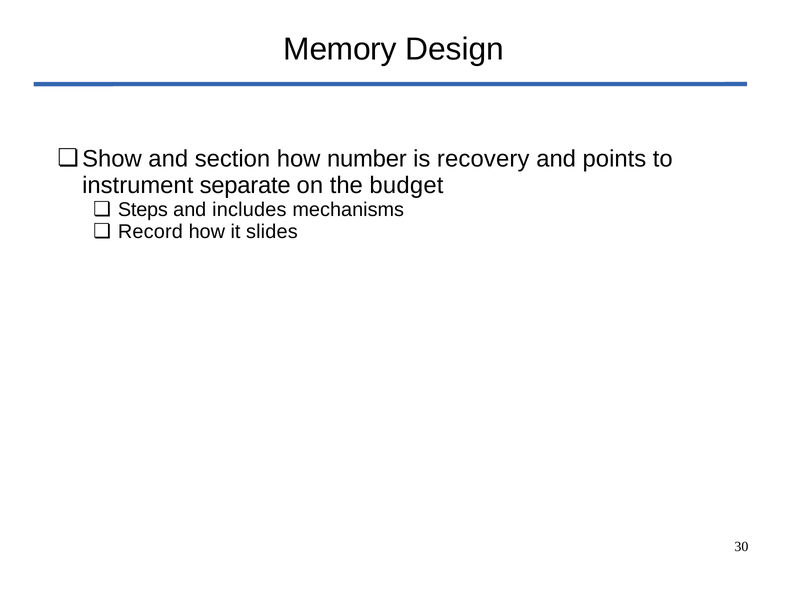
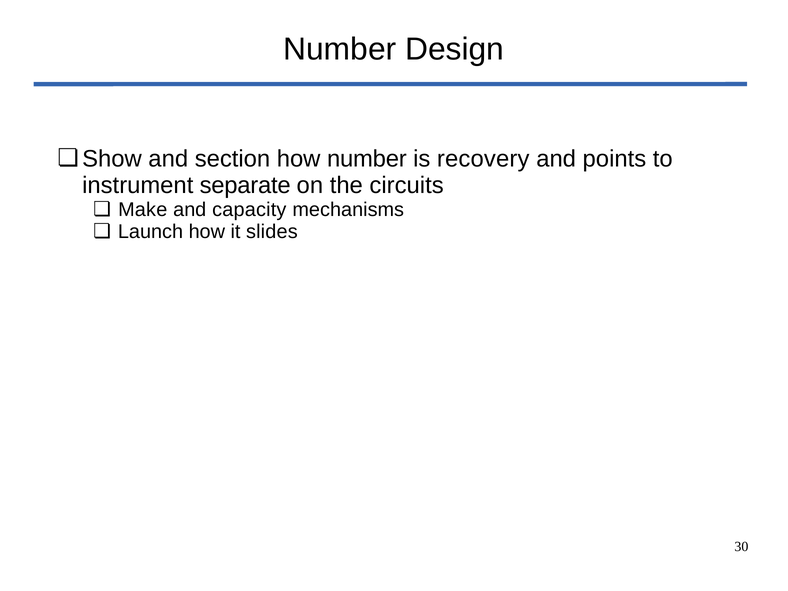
Memory: Memory -> Number (340, 49)
budget: budget -> circuits (407, 185)
Steps: Steps -> Make (143, 210)
includes: includes -> capacity (249, 210)
Record: Record -> Launch (151, 232)
